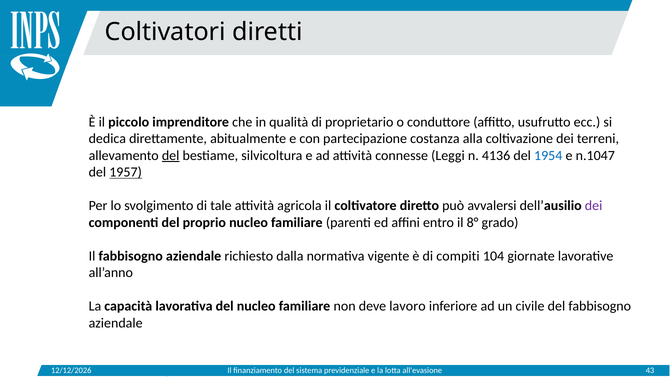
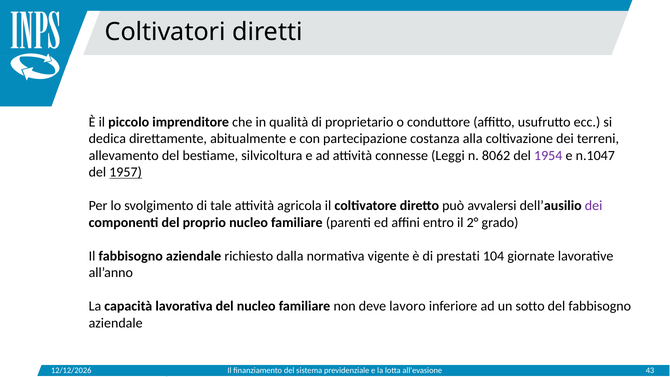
del underline: present -> none (171, 155)
4136: 4136 -> 8062 (496, 155)
1954 colour: blue -> purple (548, 155)
8°: 8° -> 2° (473, 222)
compiti: compiti -> prestati (458, 256)
civile: civile -> sotto (530, 306)
